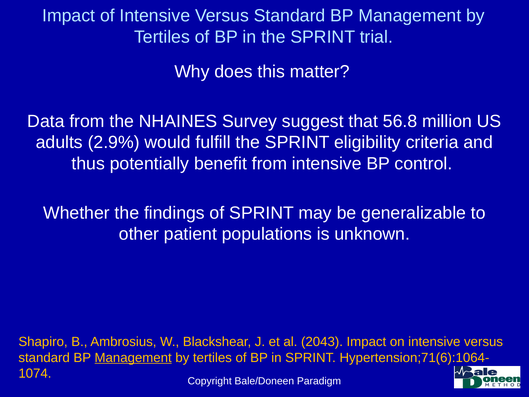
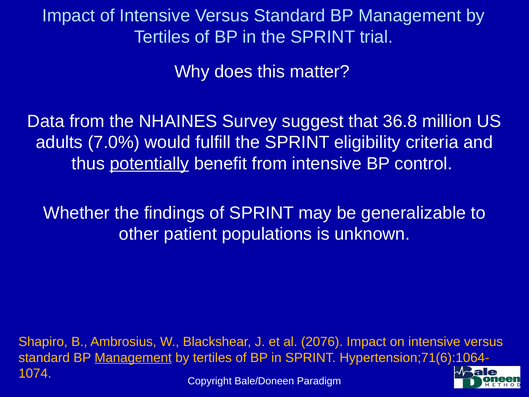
56.8: 56.8 -> 36.8 (400, 121)
2.9%: 2.9% -> 7.0% (114, 142)
potentially underline: none -> present (149, 163)
2043: 2043 -> 2076 (322, 342)
